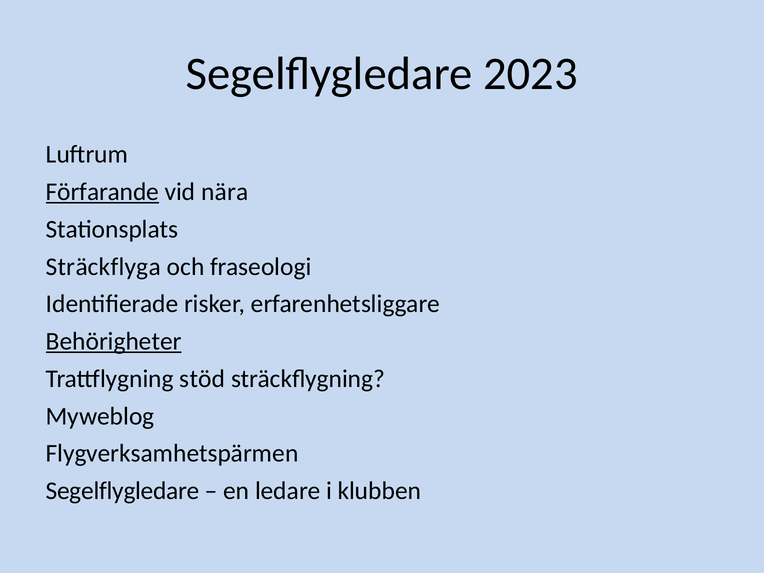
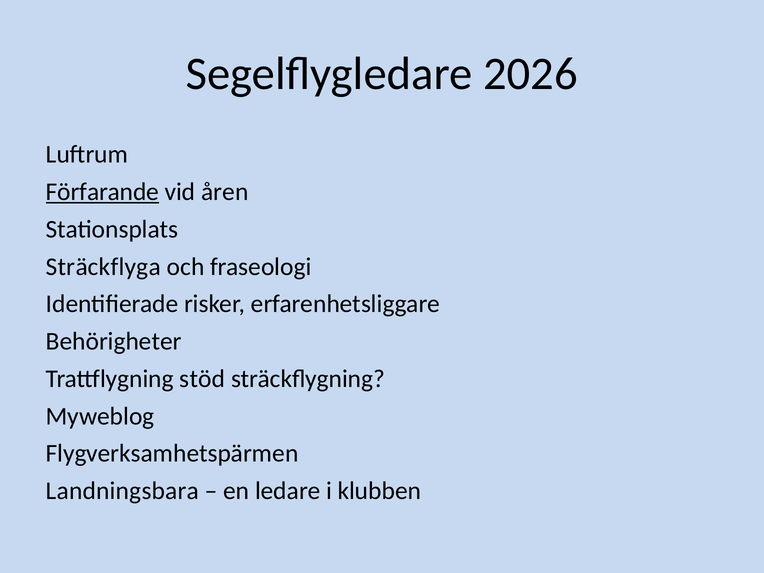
2023: 2023 -> 2026 (530, 74)
nära: nära -> åren (225, 192)
Behörigheter underline: present -> none (114, 341)
Segelflygledare: Segelflygledare -> Landningsbara (122, 491)
